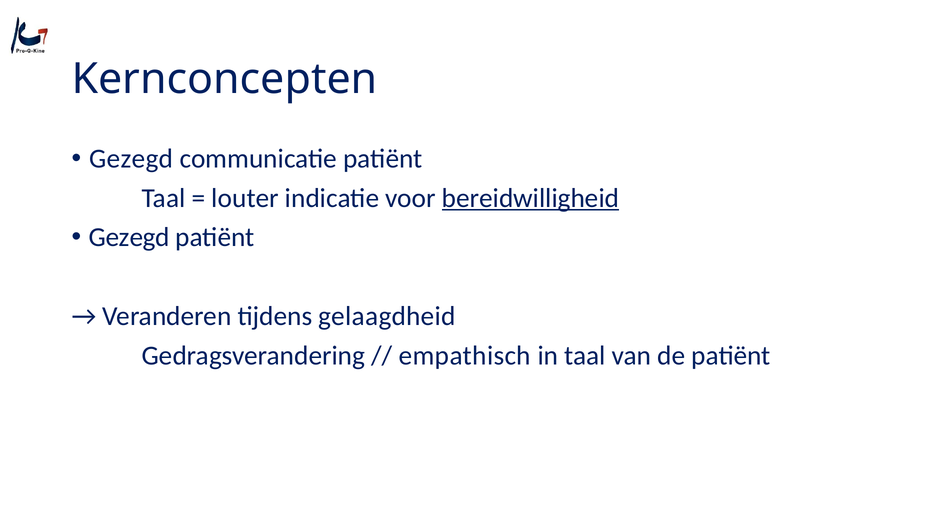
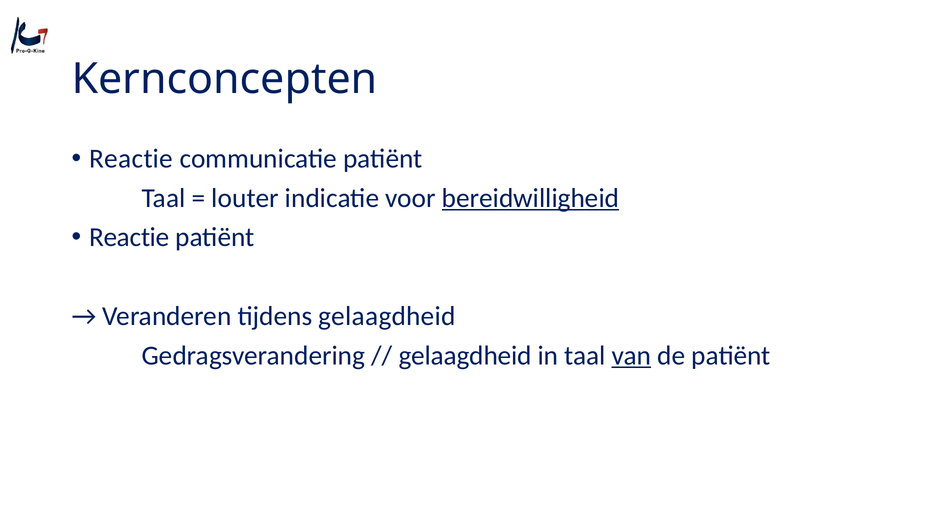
Gezegd: Gezegd -> Reactie (131, 159)
Gezegd: Gezegd -> Reactie (129, 237)
empathisch: empathisch -> gelaagdheid (465, 355)
van underline: none -> present (632, 355)
